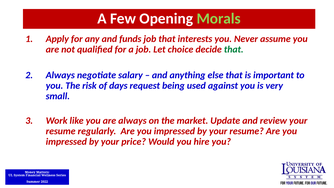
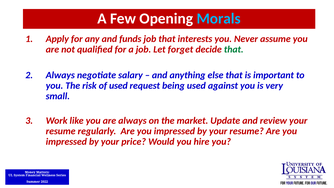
Morals colour: light green -> light blue (219, 18)
choice: choice -> forget (181, 49)
of days: days -> used (118, 86)
